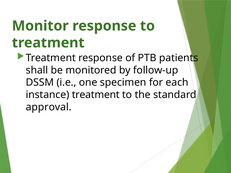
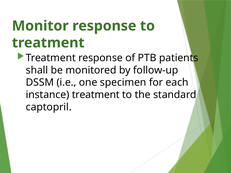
approval: approval -> captopril (49, 107)
